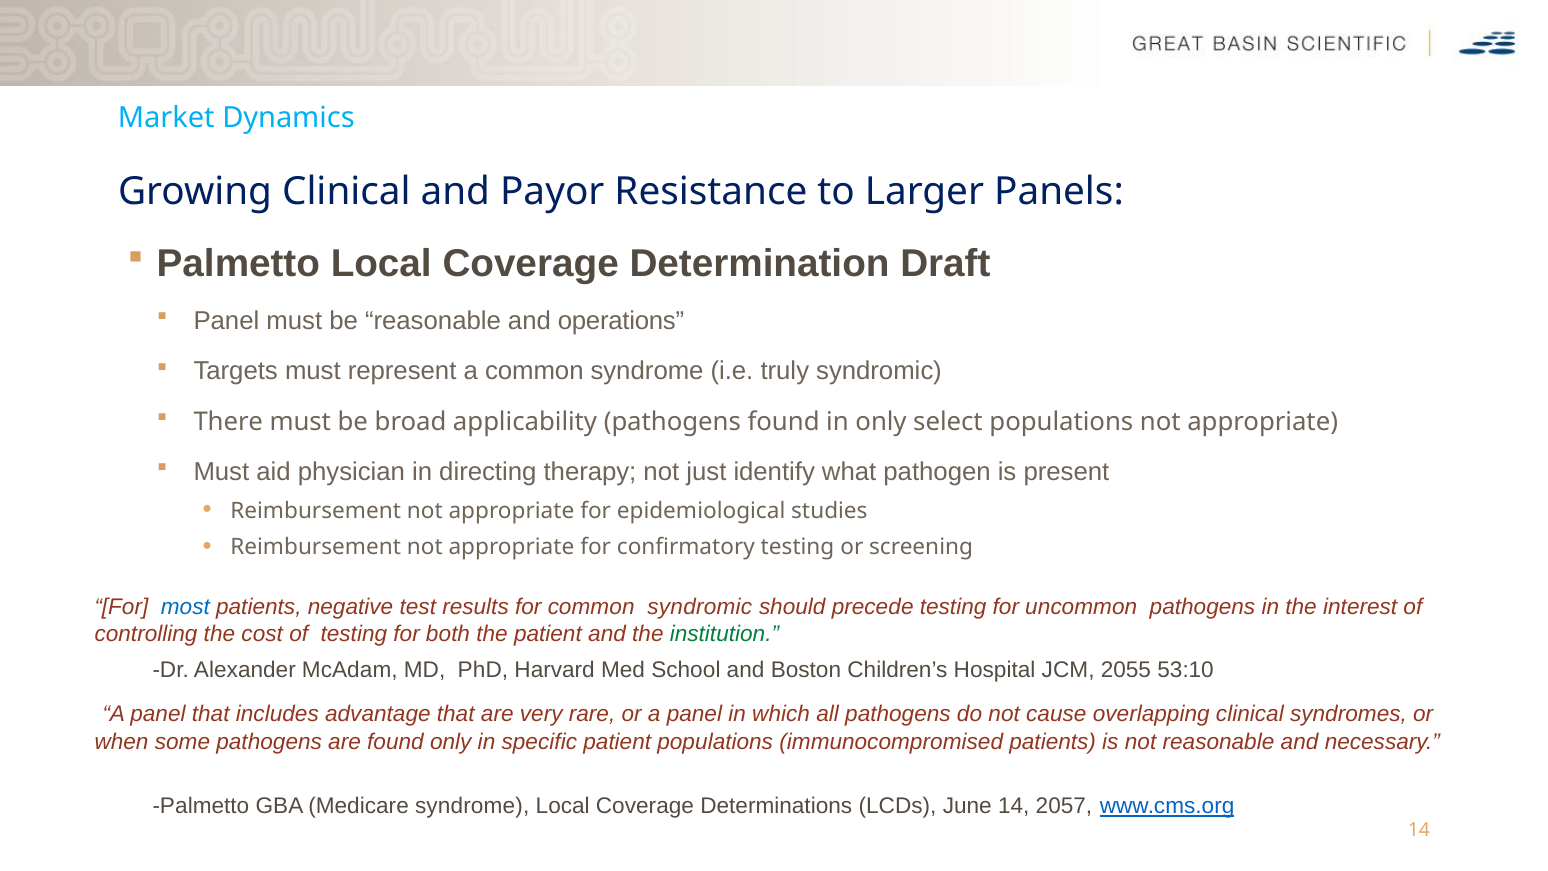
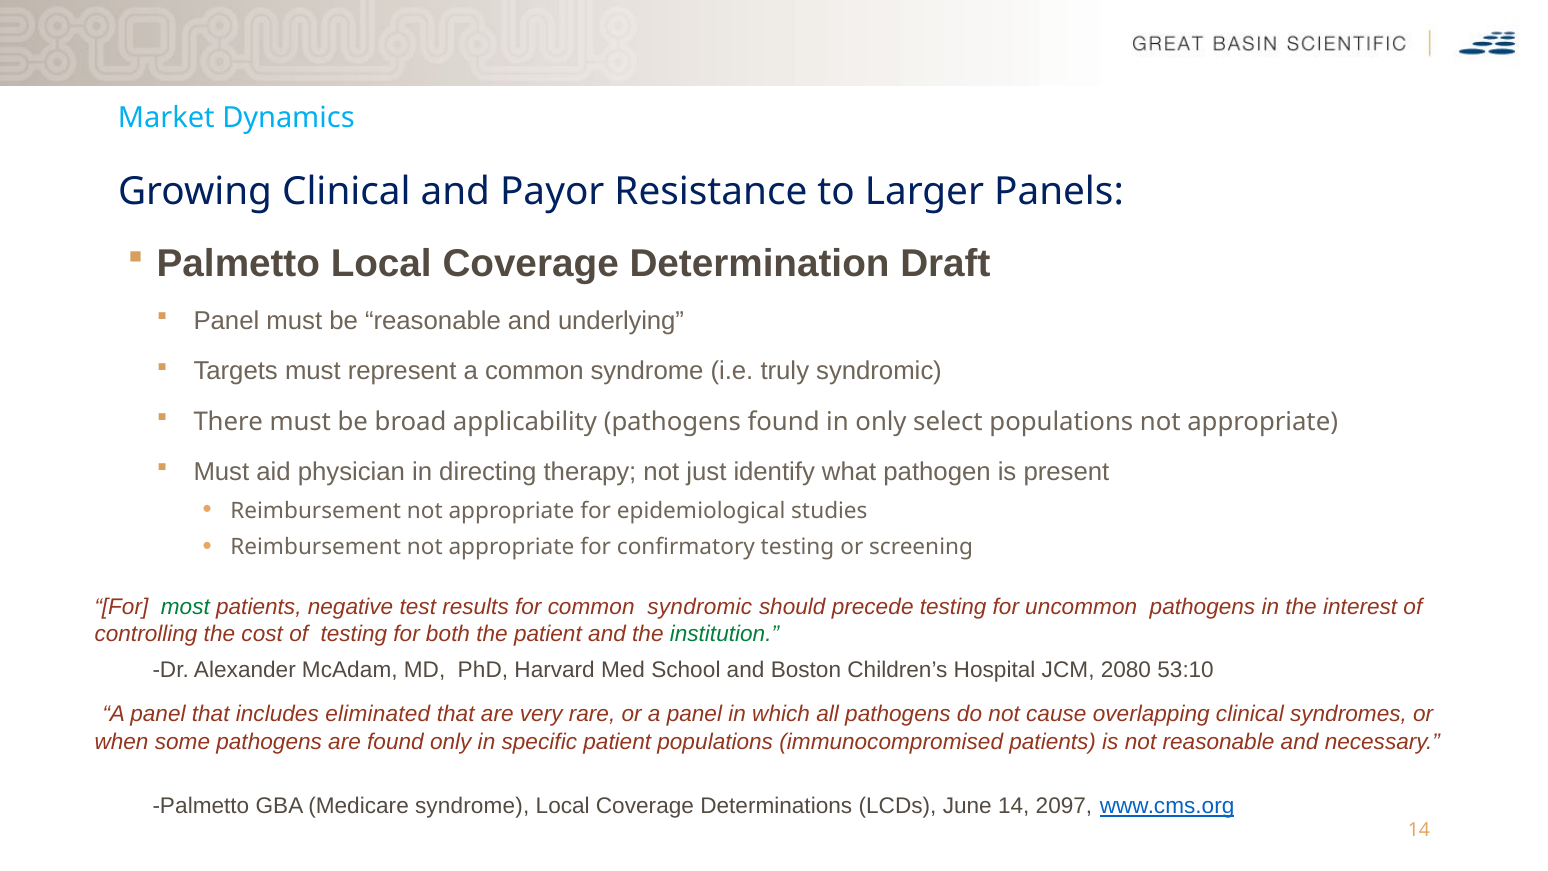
operations: operations -> underlying (621, 321)
most colour: blue -> green (185, 606)
2055: 2055 -> 2080 (1126, 670)
advantage: advantage -> eliminated (378, 714)
2057: 2057 -> 2097 (1064, 806)
